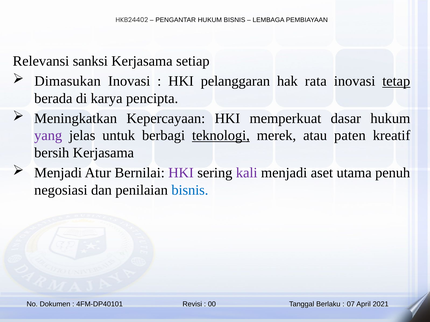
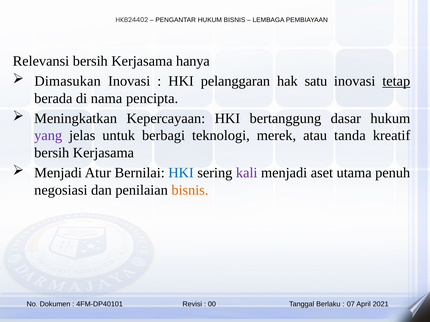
Relevansi sanksi: sanksi -> bersih (90, 61)
setiap: setiap -> hanya (193, 61)
rata: rata -> satu (316, 81)
karya: karya -> nama (107, 99)
memperkuat: memperkuat -> bertanggung (285, 119)
teknologi underline: present -> none (221, 136)
paten: paten -> tanda (350, 136)
HKI colour: purple -> blue (181, 173)
bisnis colour: blue -> orange (190, 190)
